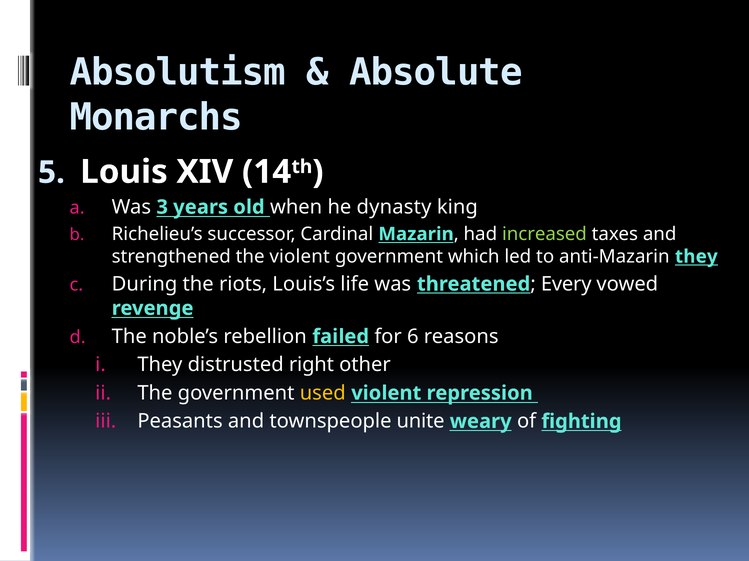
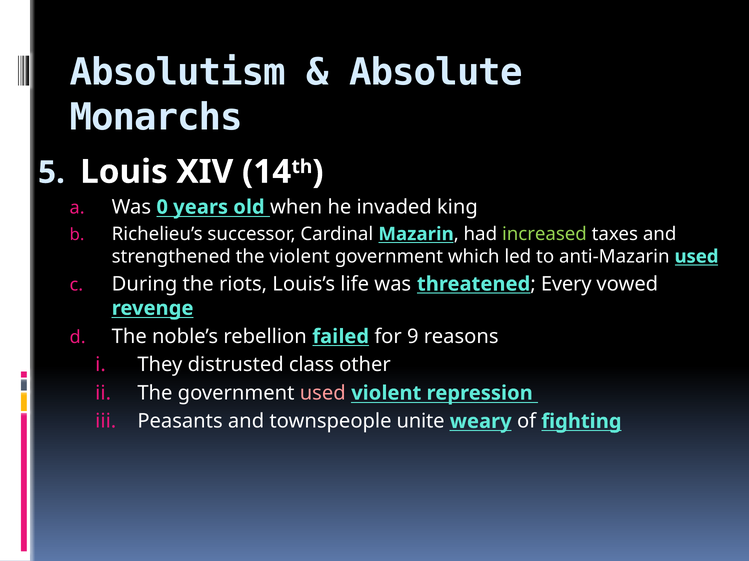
3: 3 -> 0 (162, 207)
dynasty: dynasty -> invaded (394, 207)
anti-Mazarin they: they -> used (697, 257)
6: 6 -> 9 (413, 337)
right: right -> class (311, 365)
used colour: yellow -> pink (323, 394)
